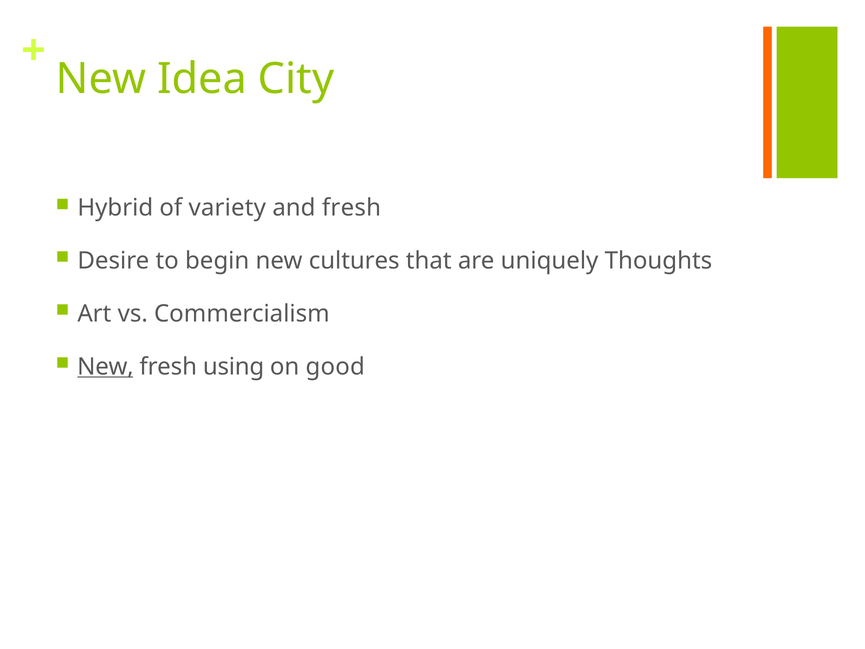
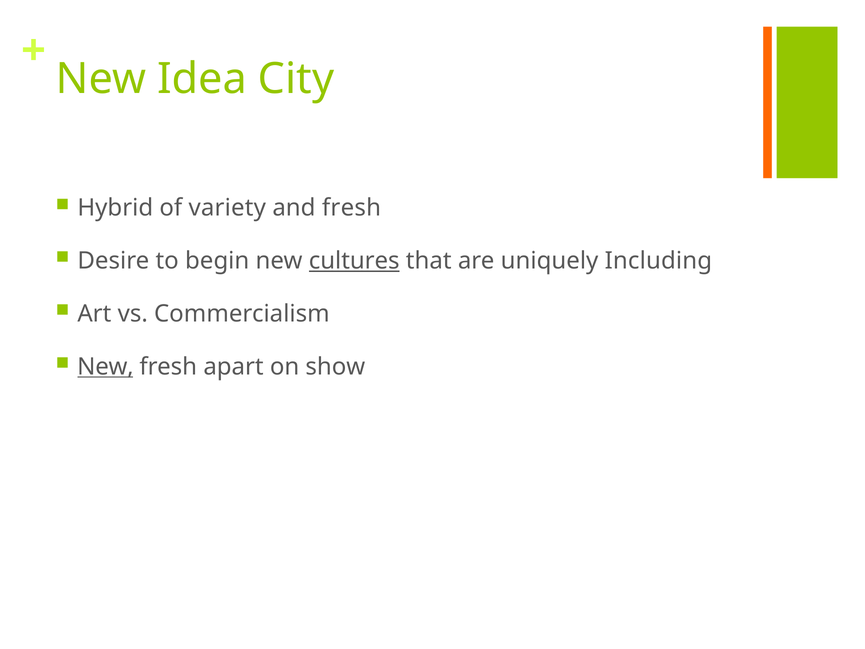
cultures underline: none -> present (354, 261)
Thoughts: Thoughts -> Including (658, 261)
using: using -> apart (234, 367)
good: good -> show (335, 367)
